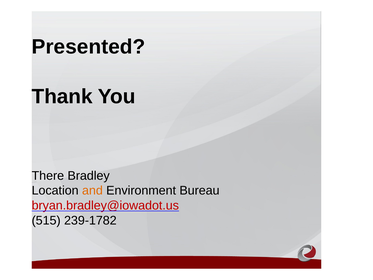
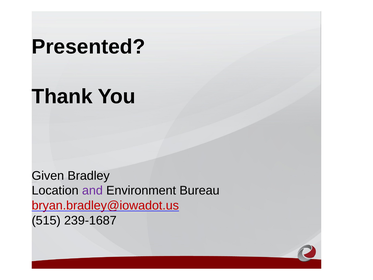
There: There -> Given (48, 176)
and colour: orange -> purple (92, 190)
239-1782: 239-1782 -> 239-1687 (90, 220)
